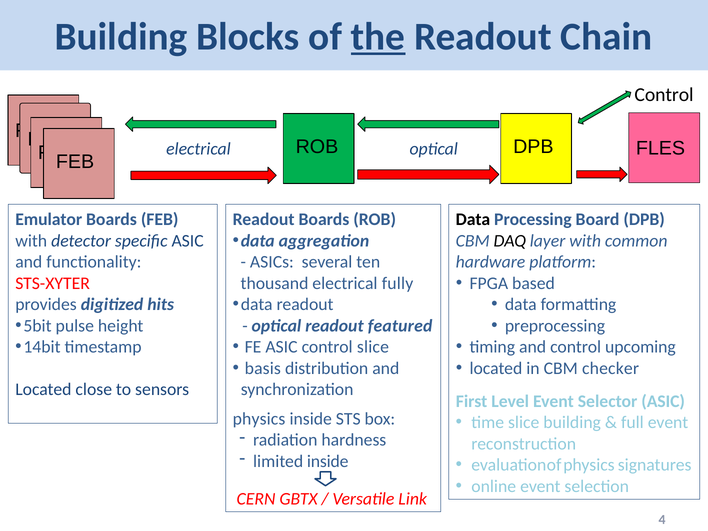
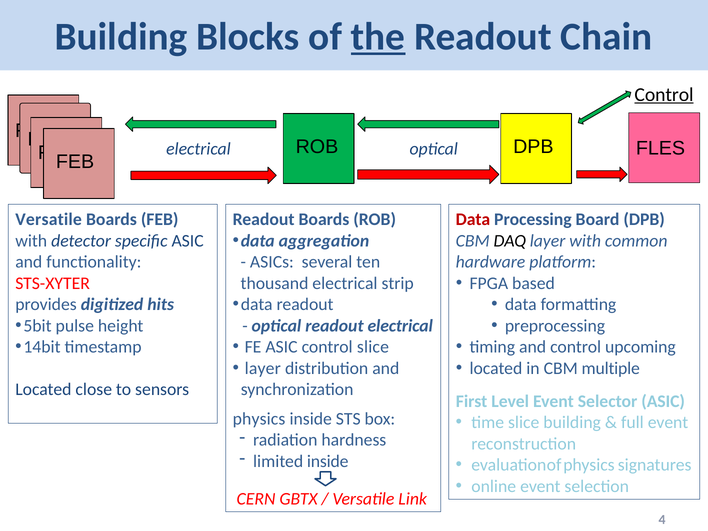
Control underline: none -> present (664, 95)
Emulator: Emulator -> Versatile (49, 219)
Data colour: black -> red (473, 219)
fully: fully -> strip (398, 283)
readout featured: featured -> electrical (400, 326)
basis: basis -> layer (263, 368)
checker: checker -> multiple (611, 368)
